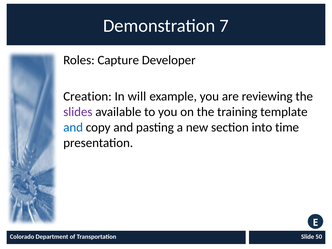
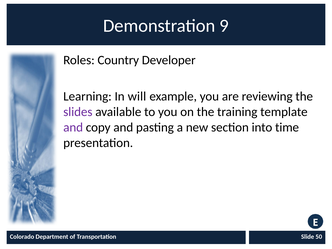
7: 7 -> 9 (224, 26)
Capture: Capture -> Country (118, 60)
Creation: Creation -> Learning (87, 96)
and colour: blue -> purple (73, 127)
